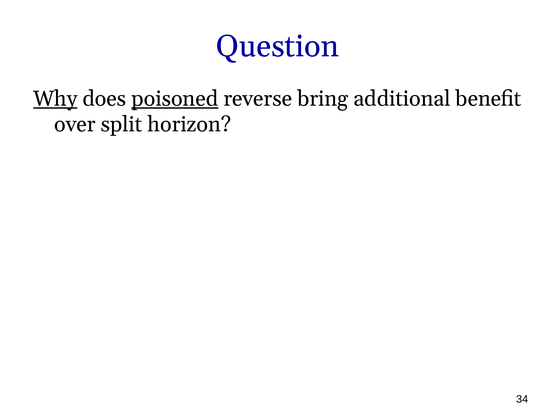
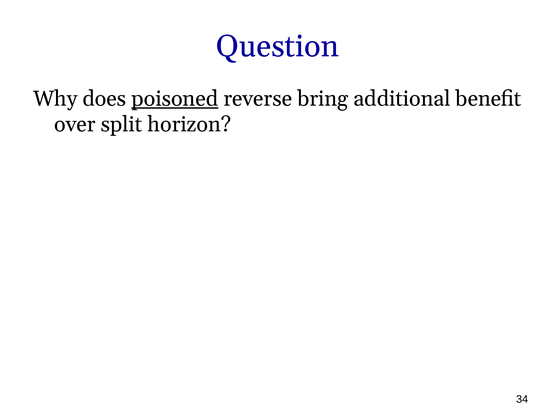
Why underline: present -> none (55, 99)
